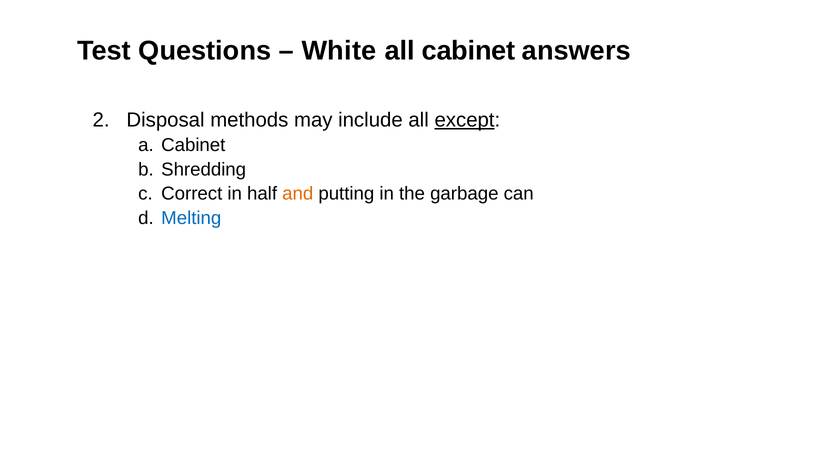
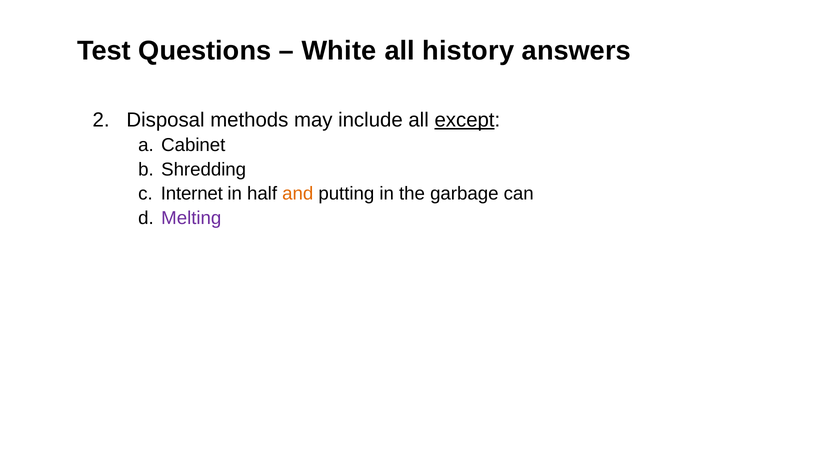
all cabinet: cabinet -> history (468, 51)
Correct: Correct -> Internet (192, 194)
Melting colour: blue -> purple (191, 218)
